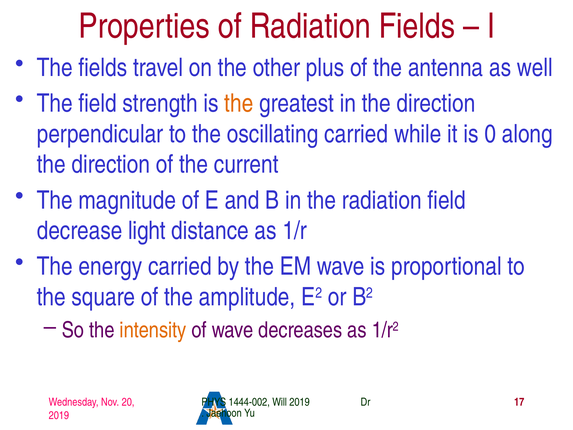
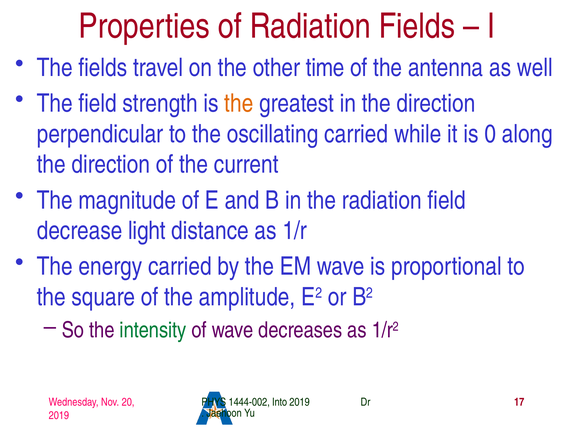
plus: plus -> time (325, 68)
intensity colour: orange -> green (153, 330)
Will: Will -> Into (280, 402)
